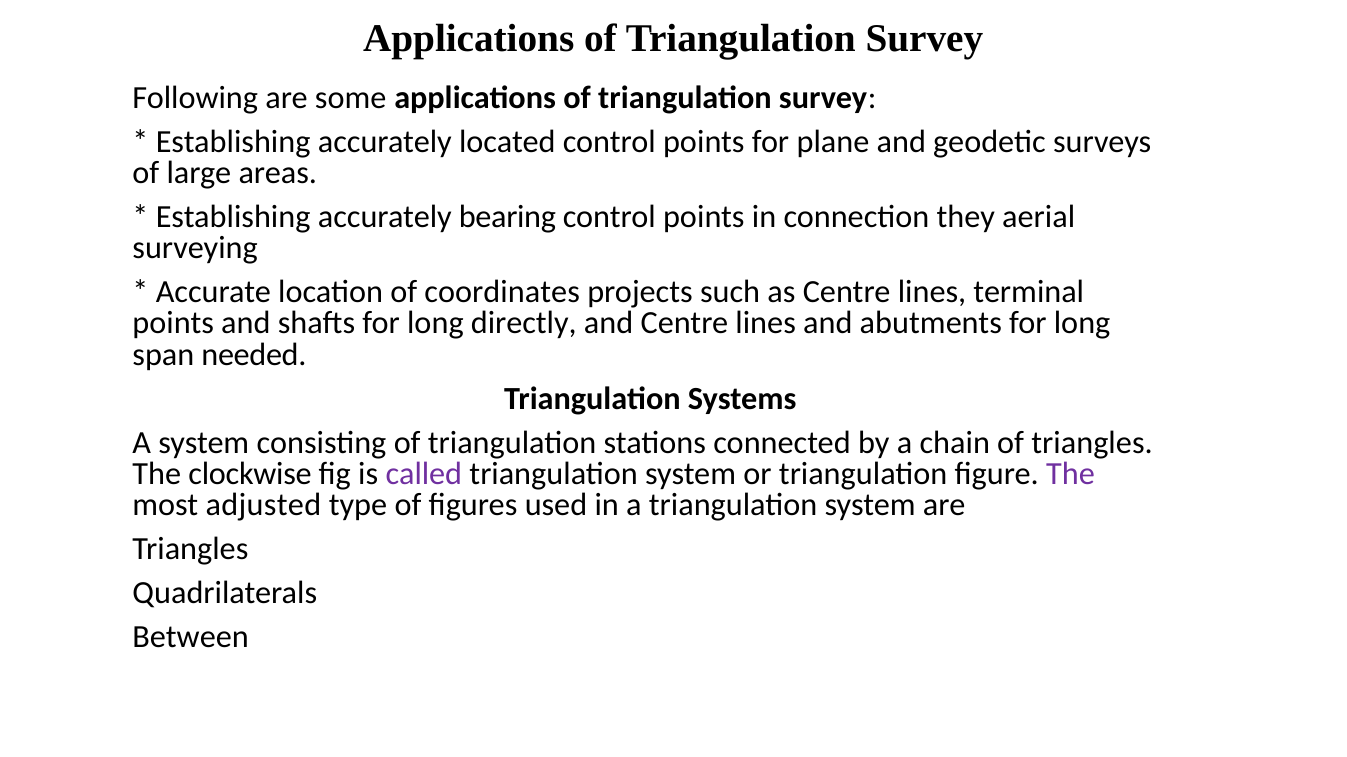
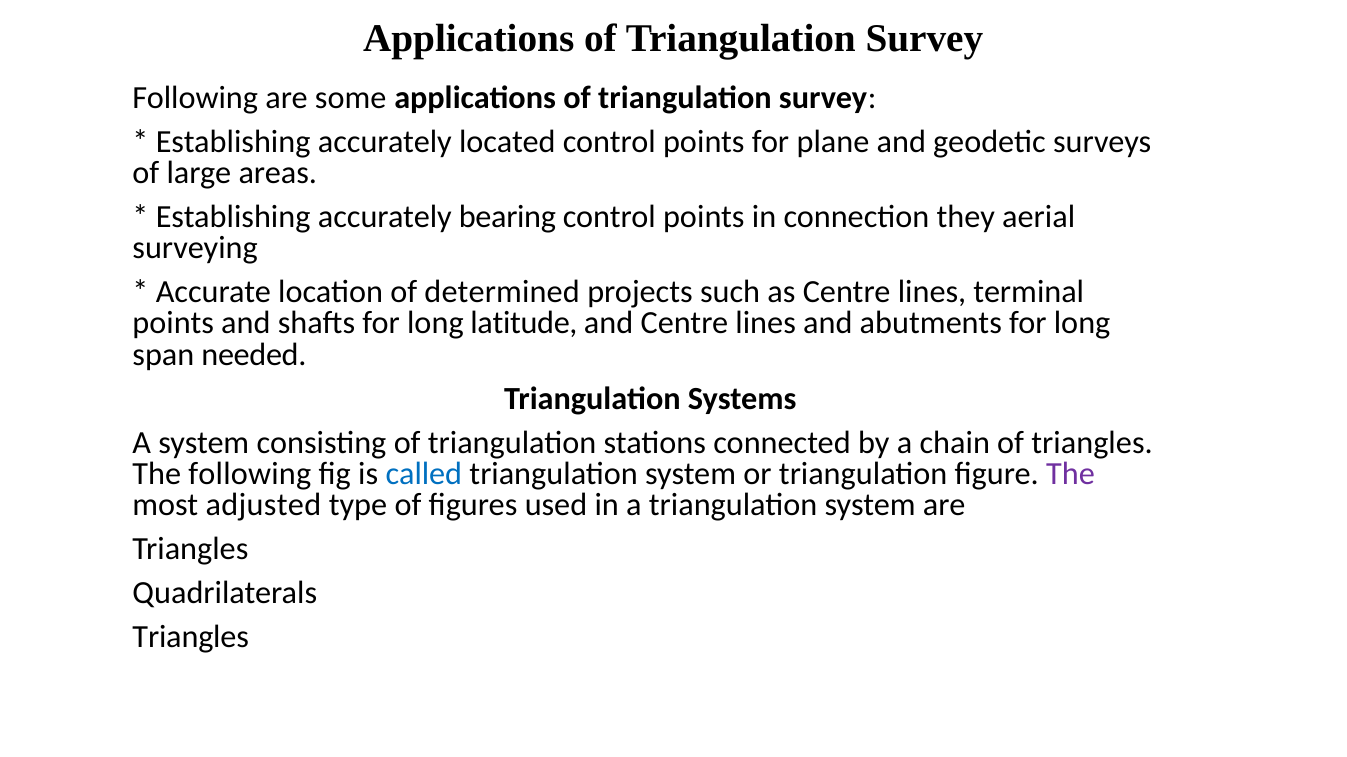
coordinates: coordinates -> determined (502, 292)
directly: directly -> latitude (524, 324)
The clockwise: clockwise -> following (250, 474)
called colour: purple -> blue (424, 474)
Between: Between -> Triangles (191, 637)
